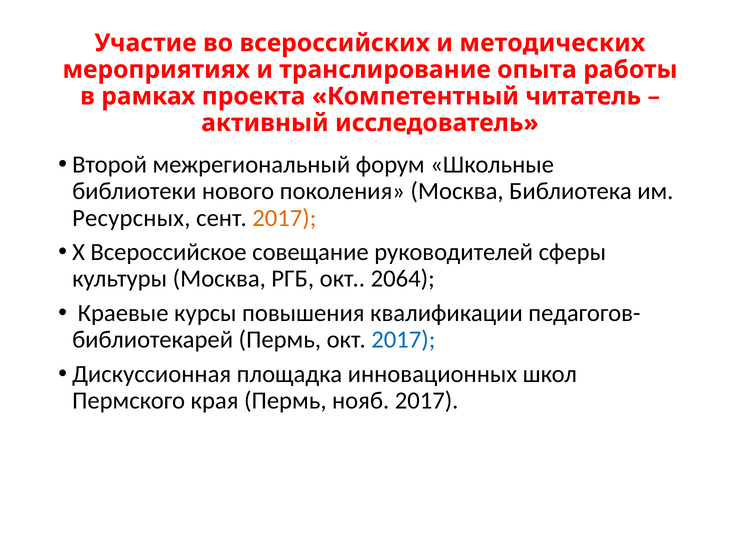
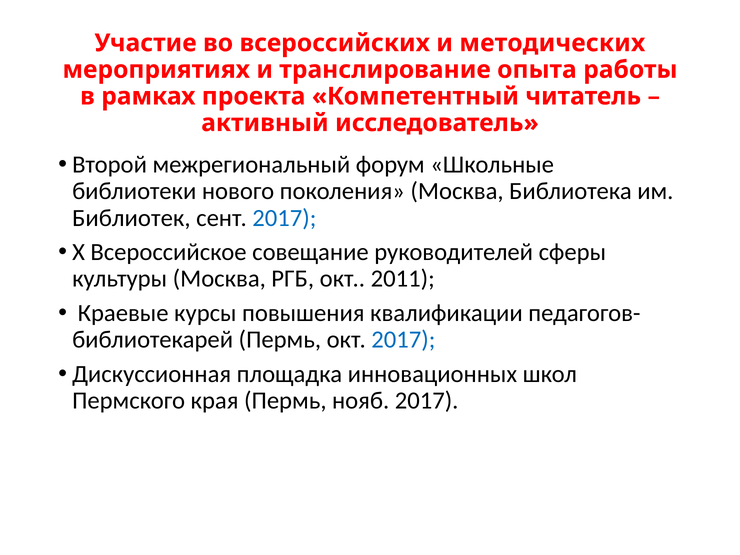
Ресурсных: Ресурсных -> Библиотек (131, 218)
2017 colour: orange -> blue (284, 218)
2064: 2064 -> 2011 (403, 279)
